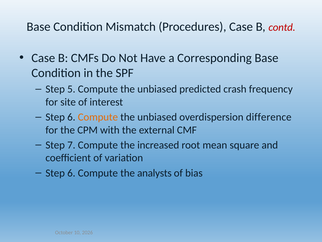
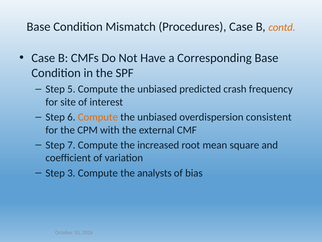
contd colour: red -> orange (282, 27)
difference: difference -> consistent (269, 117)
6: 6 -> 3 (71, 173)
